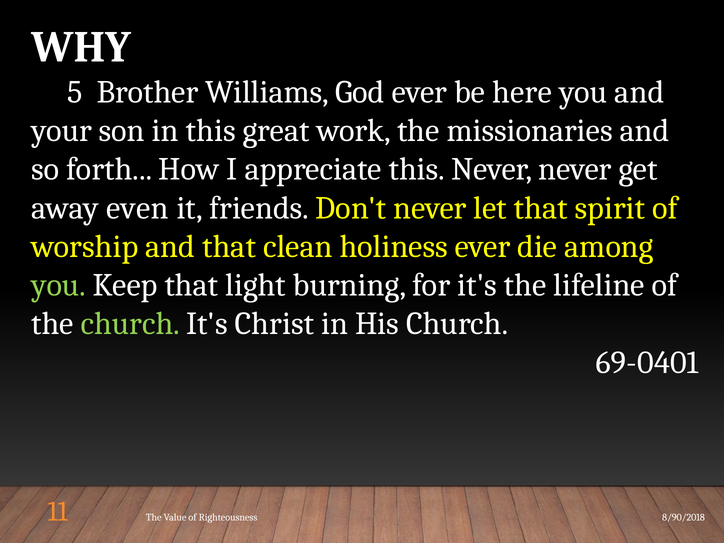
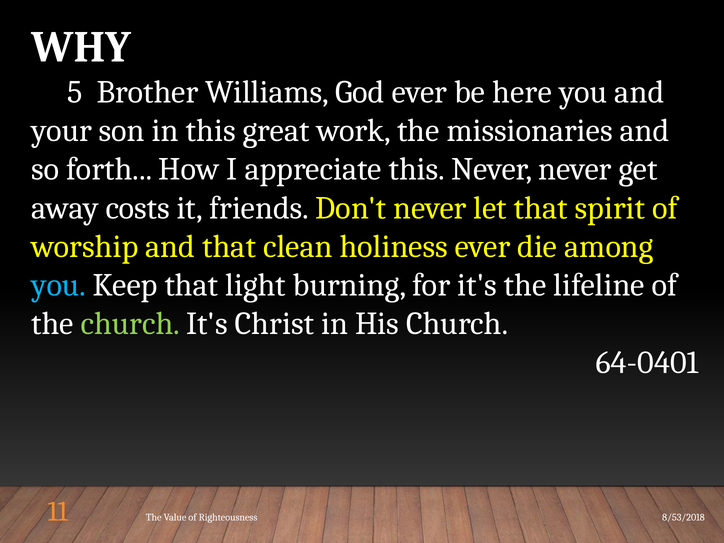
even: even -> costs (138, 208)
you colour: light green -> light blue (59, 285)
69-0401: 69-0401 -> 64-0401 (647, 362)
8/90/2018: 8/90/2018 -> 8/53/2018 (683, 518)
